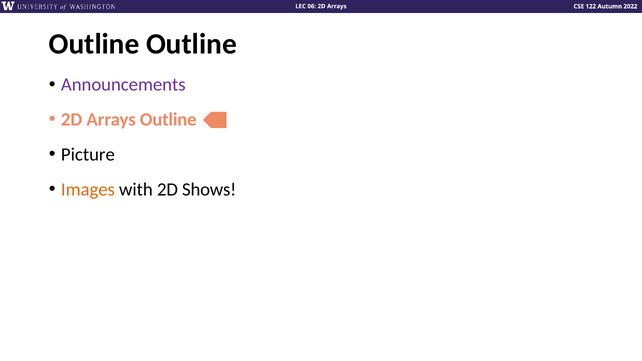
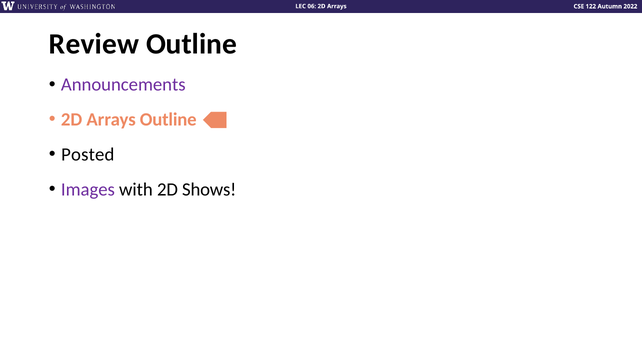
Outline: Outline -> Review (94, 44)
Picture: Picture -> Posted (88, 155)
Images colour: orange -> purple (88, 189)
